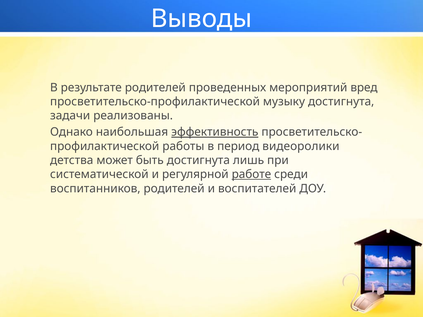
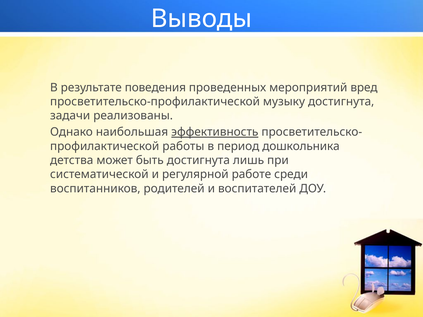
результате родителей: родителей -> поведения (155, 88)
видеоролики: видеоролики -> дошкольника (301, 146)
работе underline: present -> none (251, 175)
